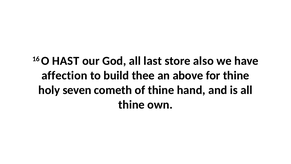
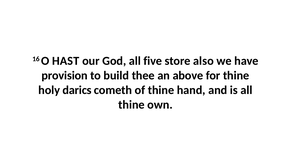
last: last -> five (153, 61)
affection: affection -> provision (65, 75)
seven: seven -> darics (77, 90)
